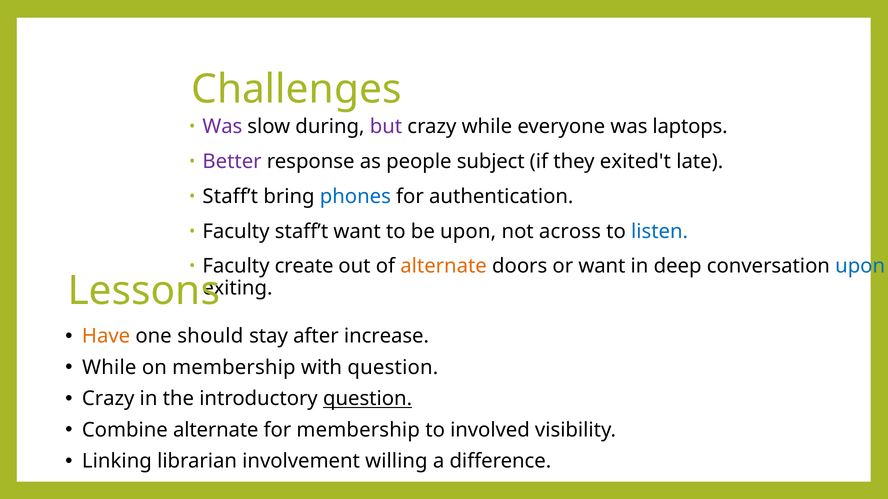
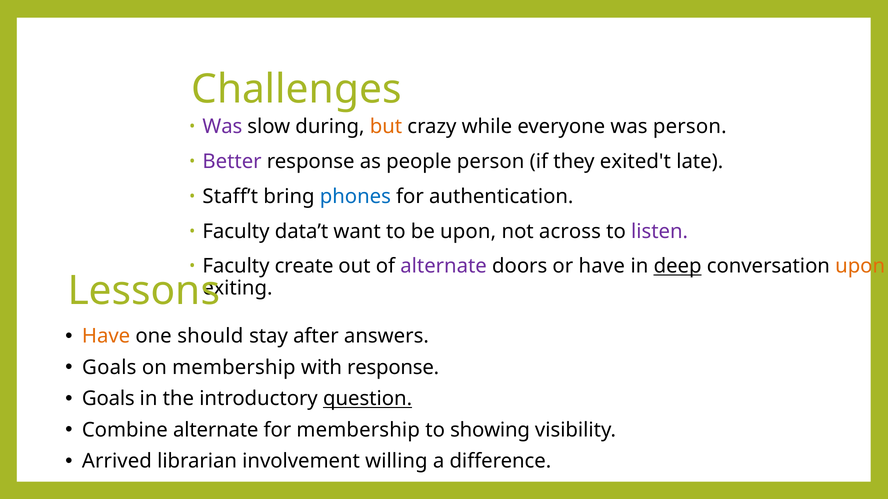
but colour: purple -> orange (386, 127)
was laptops: laptops -> person (690, 127)
people subject: subject -> person (491, 162)
Faculty staff’t: staff’t -> data’t (302, 232)
listen colour: blue -> purple (660, 232)
alternate colour: orange -> purple (444, 266)
or want: want -> have (602, 266)
deep underline: none -> present (678, 266)
upon colour: blue -> orange (860, 266)
increase: increase -> answers (386, 337)
While: While -> Goals (109, 368)
with question: question -> response (393, 368)
Crazy: Crazy -> Goals (108, 399)
involved: involved -> showing (490, 430)
Linking: Linking -> Arrived (117, 462)
